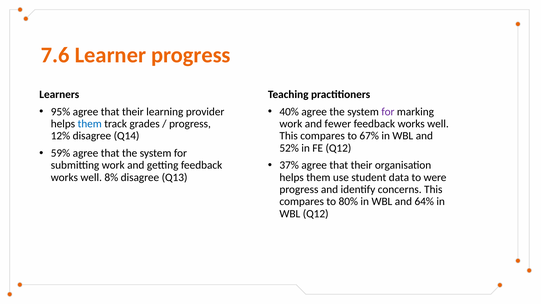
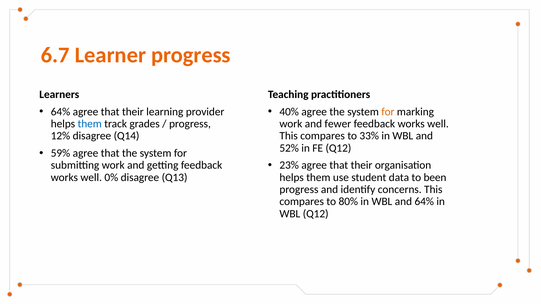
7.6: 7.6 -> 6.7 (55, 55)
95%: 95% -> 64% (61, 112)
for colour: purple -> orange (388, 112)
67%: 67% -> 33% (369, 136)
37%: 37% -> 23% (289, 165)
8%: 8% -> 0% (111, 178)
were: were -> been (435, 178)
